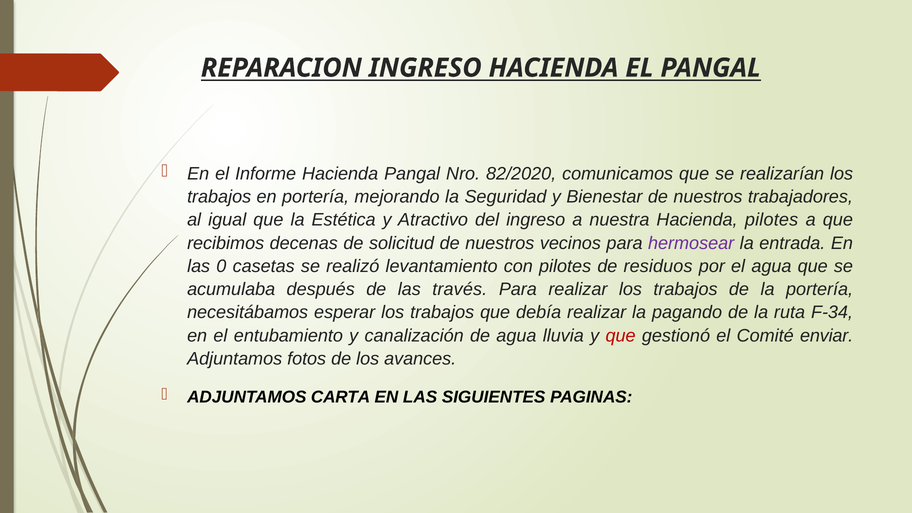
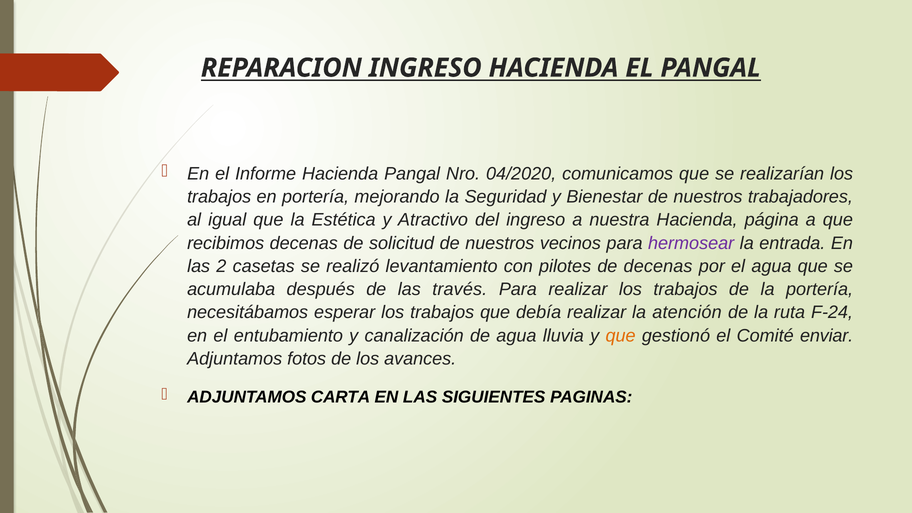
82/2020: 82/2020 -> 04/2020 (521, 174)
Hacienda pilotes: pilotes -> página (772, 220)
0: 0 -> 2 (221, 266)
de residuos: residuos -> decenas (658, 266)
pagando: pagando -> atención (687, 313)
F-34: F-34 -> F-24 (832, 313)
que colour: red -> orange (621, 336)
